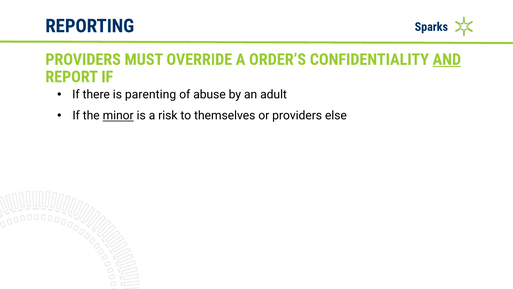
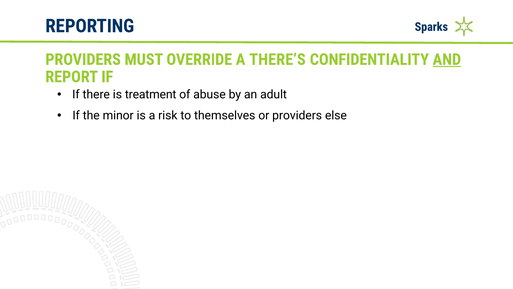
ORDER’S: ORDER’S -> THERE’S (278, 59)
parenting: parenting -> treatment (151, 94)
minor underline: present -> none (118, 115)
